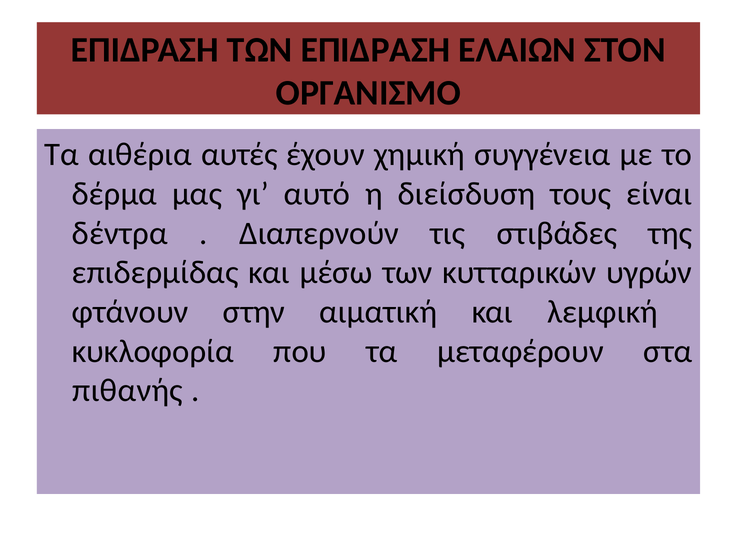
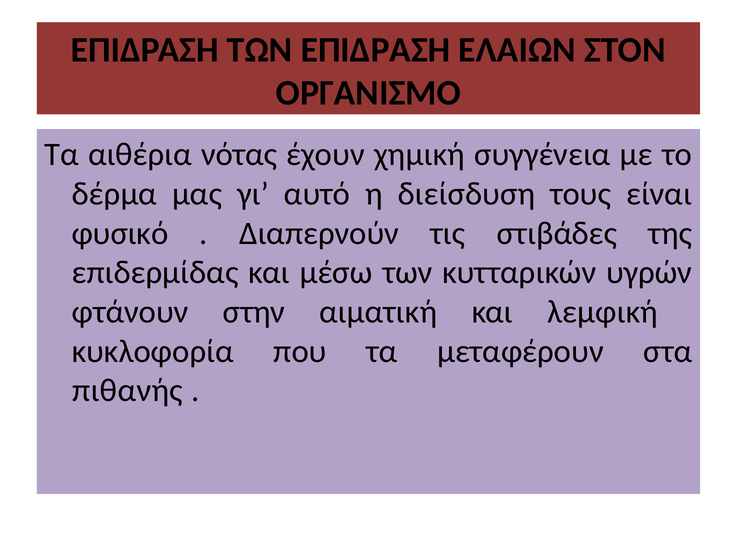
αυτές: αυτές -> νότας (239, 155)
δέντρα: δέντρα -> φυσικό (120, 233)
